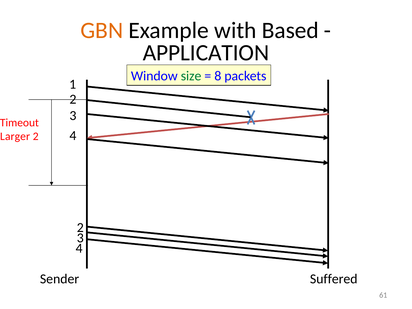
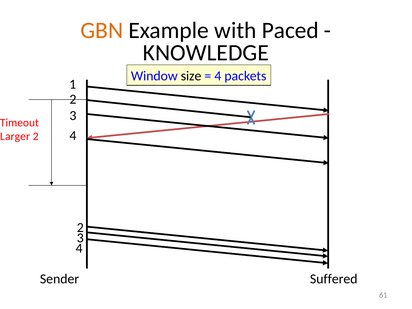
Based: Based -> Paced (290, 30)
APPLICATION: APPLICATION -> KNOWLEDGE (206, 53)
size colour: green -> black (191, 76)
8: 8 -> 4 (218, 76)
